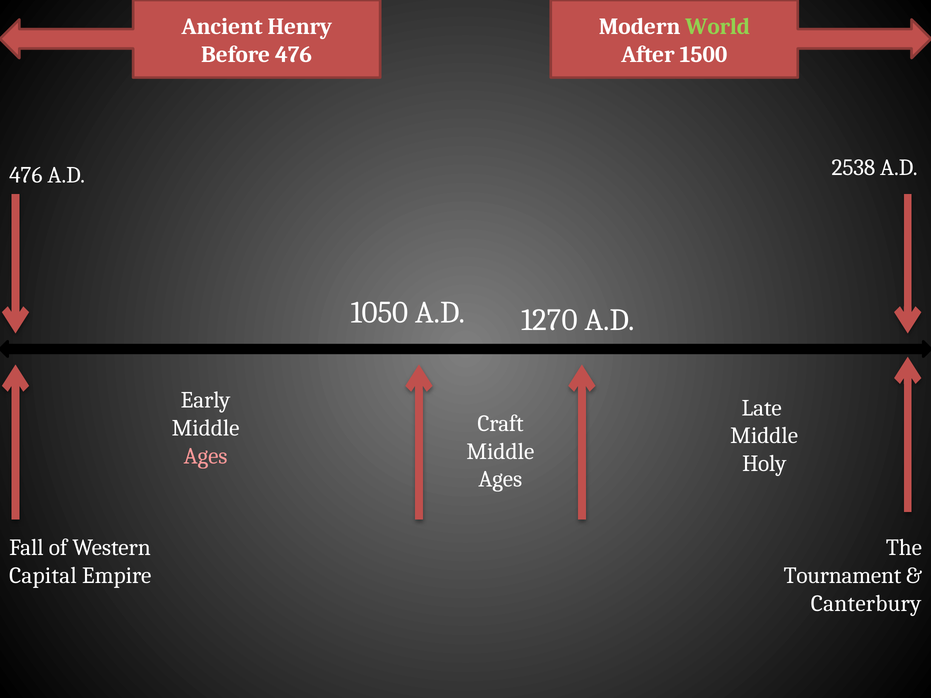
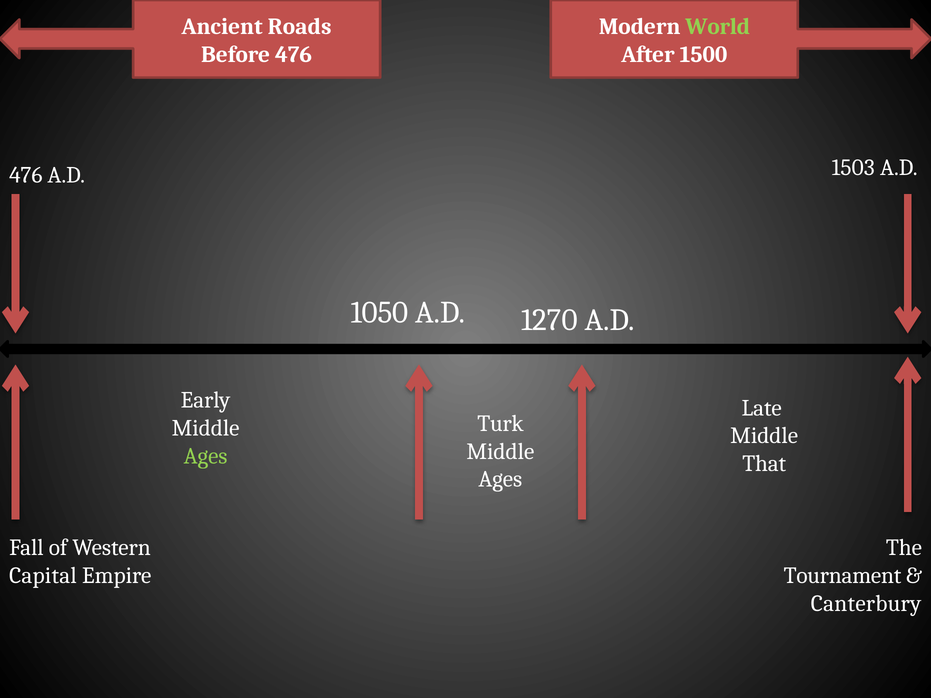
Henry: Henry -> Roads (300, 26)
2538: 2538 -> 1503 (853, 168)
Craft: Craft -> Turk (501, 424)
Ages colour: pink -> light green (206, 456)
Holy: Holy -> That (764, 464)
